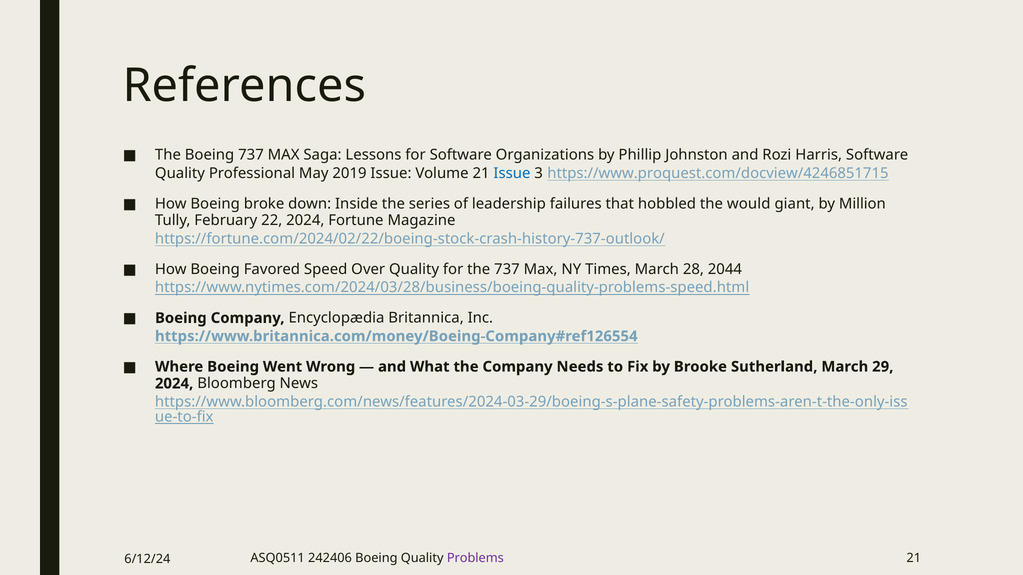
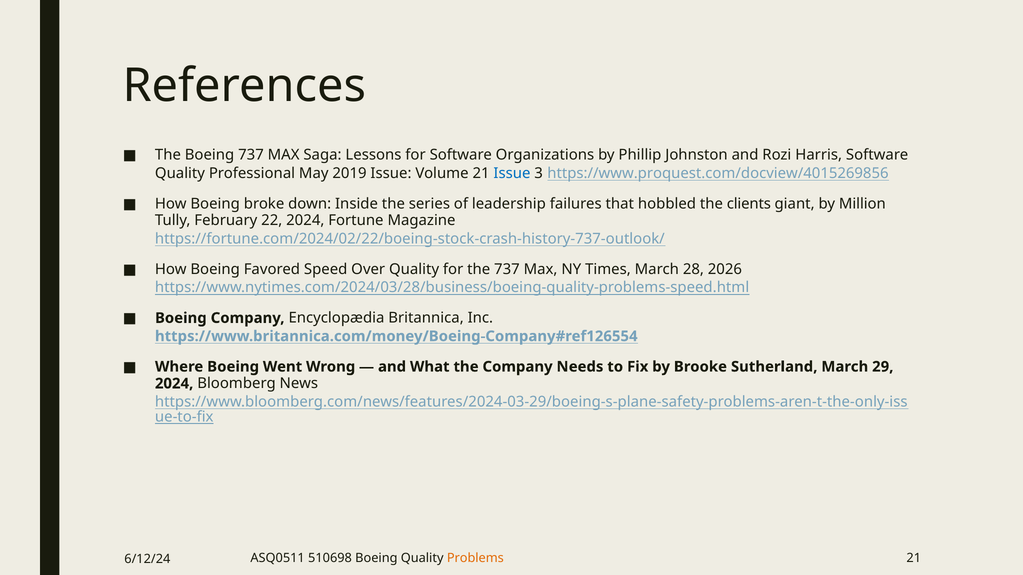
https://www.proquest.com/docview/4246851715: https://www.proquest.com/docview/4246851715 -> https://www.proquest.com/docview/4015269856 (718, 173)
would: would -> clients (749, 204)
2044: 2044 -> 2026 (725, 269)
242406: 242406 -> 510698 (330, 558)
Problems colour: purple -> orange (475, 558)
